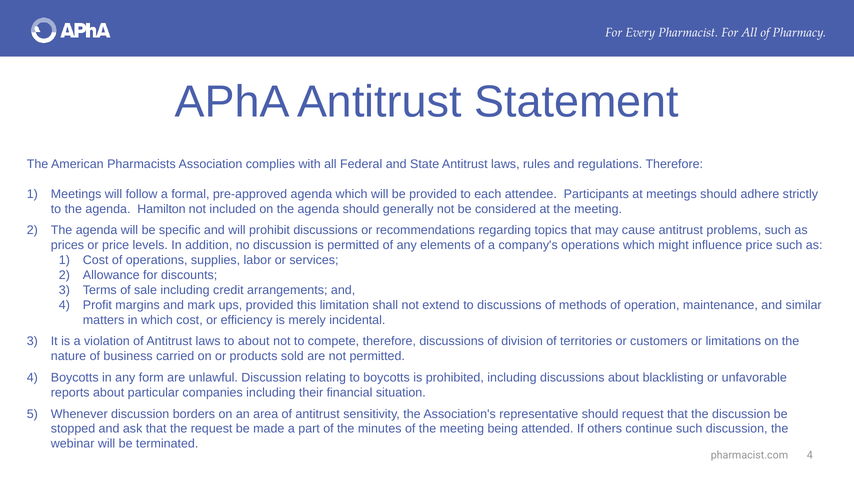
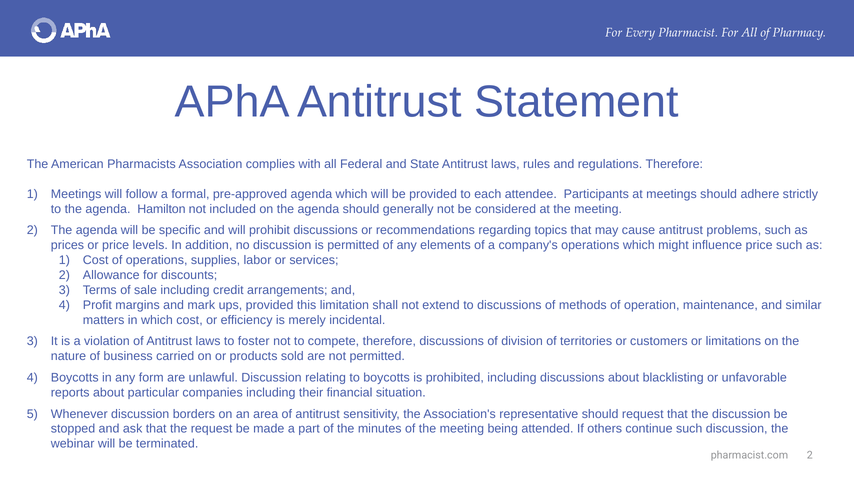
to about: about -> foster (254, 342)
pharmacist.com 4: 4 -> 2 (810, 455)
